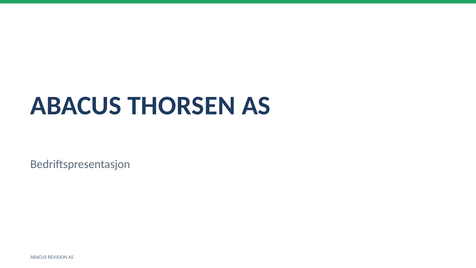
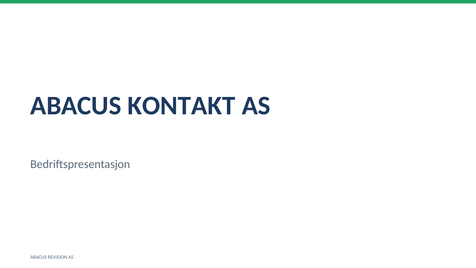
THORSEN: THORSEN -> KONTAKT (181, 106)
